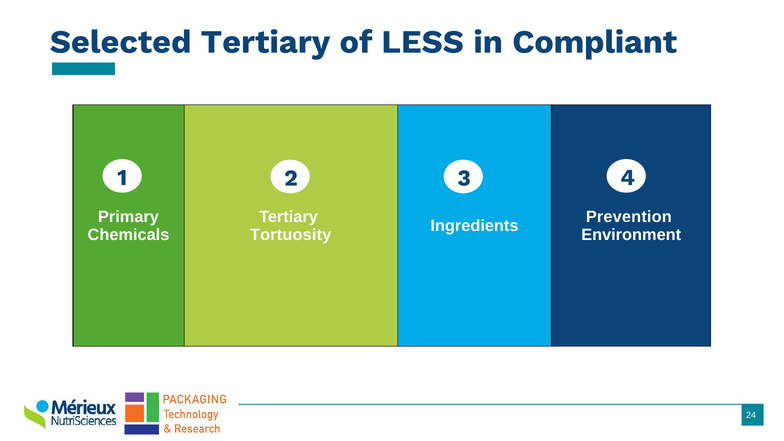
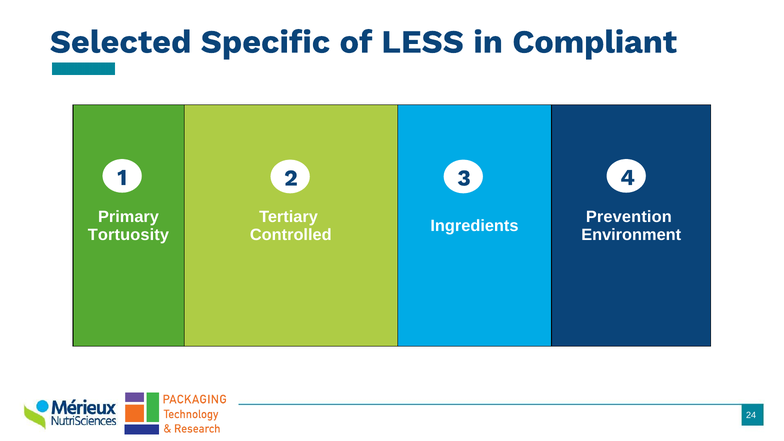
Selected Tertiary: Tertiary -> Specific (266, 42)
Chemicals: Chemicals -> Tortuosity (128, 235)
Tortuosity: Tortuosity -> Controlled (291, 235)
